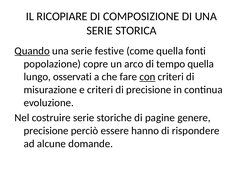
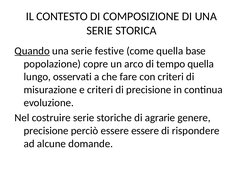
RICOPIARE: RICOPIARE -> CONTESTO (62, 16)
fonti: fonti -> base (196, 51)
con underline: present -> none (147, 77)
pagine: pagine -> agrarie (160, 118)
essere hanno: hanno -> essere (145, 131)
